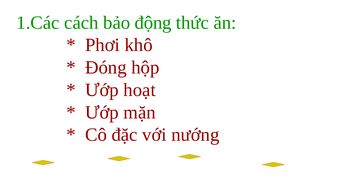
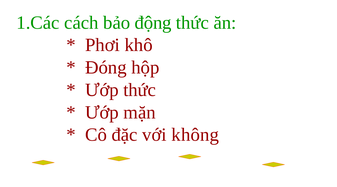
Ướp hoạt: hoạt -> thức (140, 90)
nướng: nướng -> không (195, 135)
